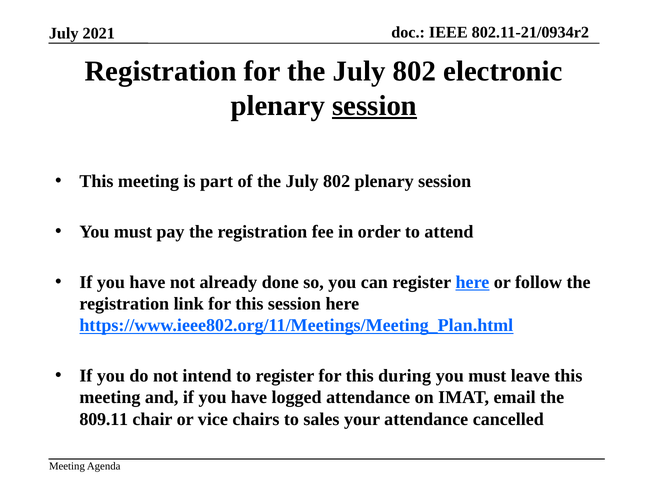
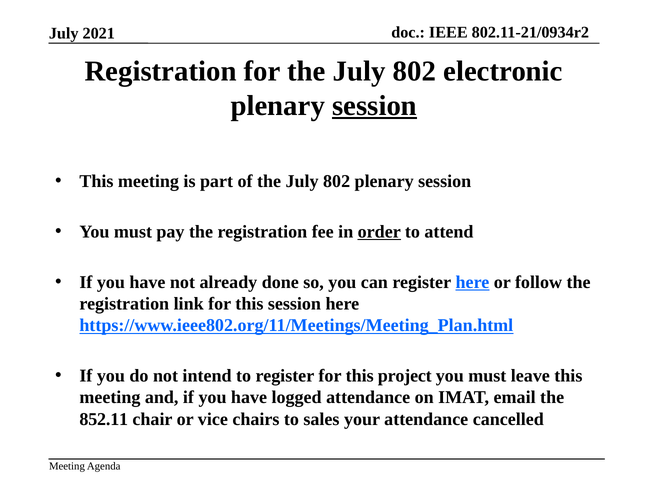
order underline: none -> present (379, 232)
during: during -> project (405, 376)
809.11: 809.11 -> 852.11 (104, 419)
